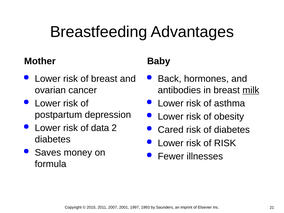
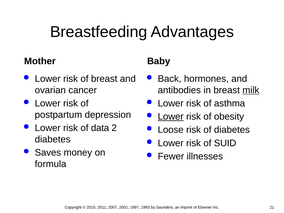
Lower underline: none -> present (171, 117)
Cared: Cared -> Loose (171, 130)
of RISK: RISK -> SUID (225, 143)
